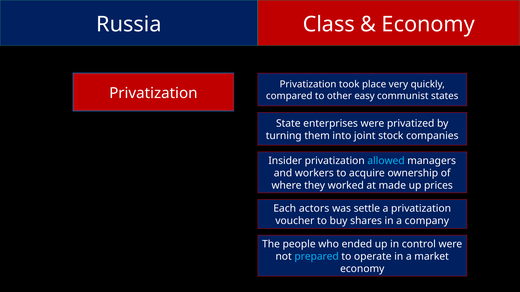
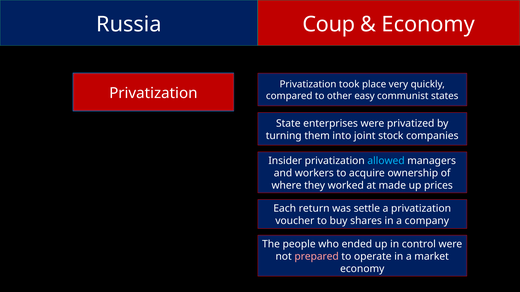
Class: Class -> Coup (329, 24)
actors: actors -> return (314, 209)
prepared colour: light blue -> pink (317, 257)
